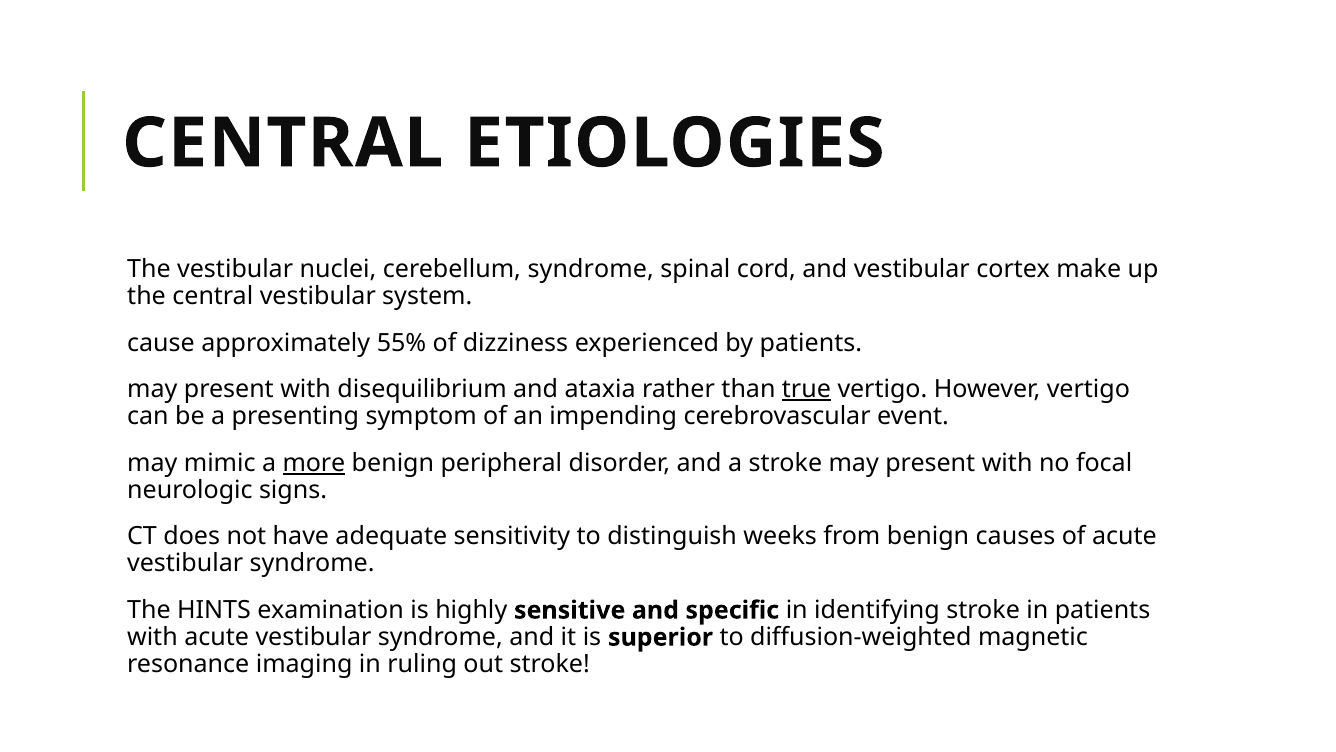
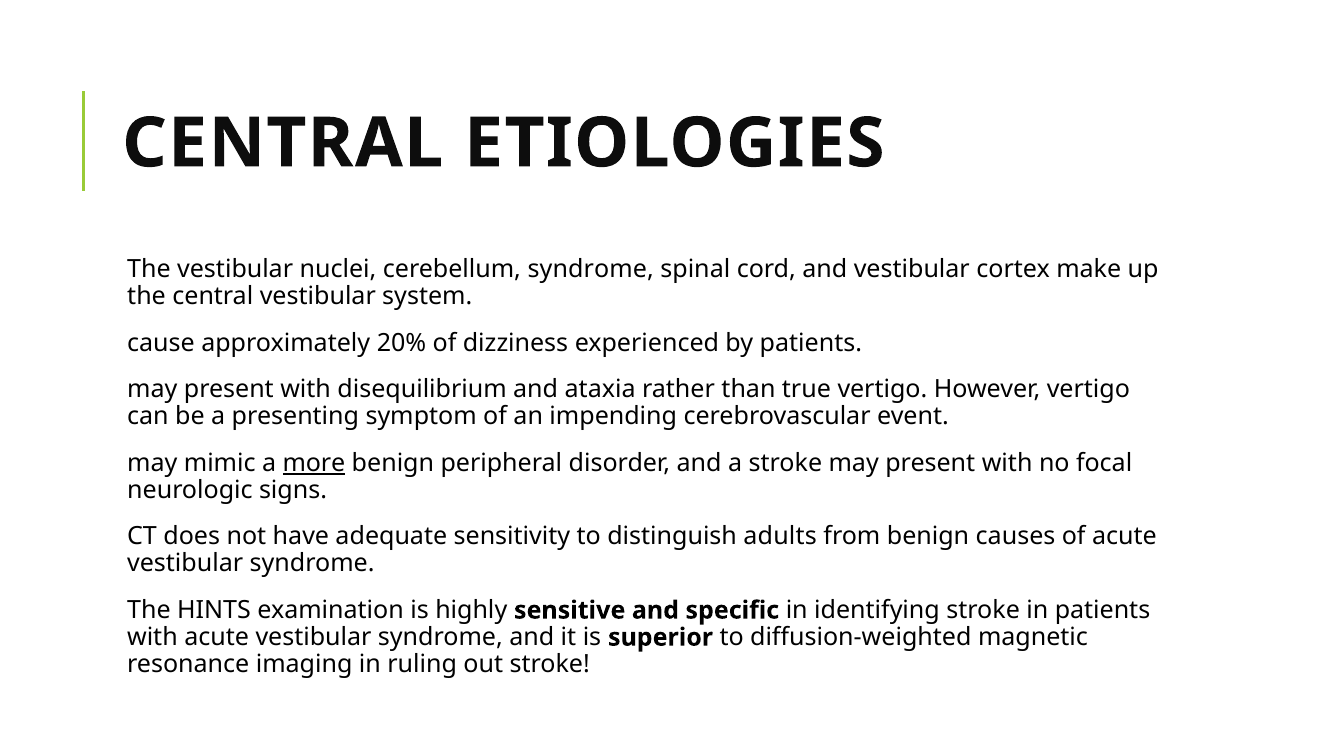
55%: 55% -> 20% (401, 343)
true underline: present -> none (806, 389)
weeks: weeks -> adults (780, 536)
